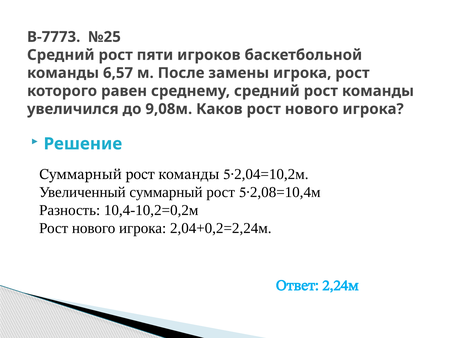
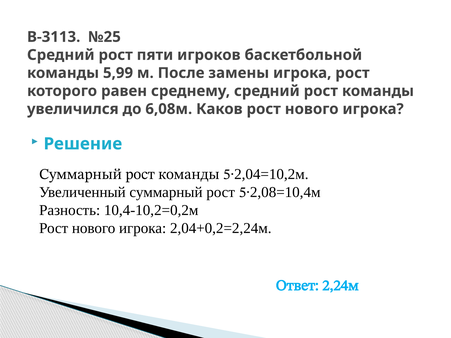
В-7773: В-7773 -> В-3113 (54, 37)
6,57: 6,57 -> 5,99 (118, 73)
9,08м: 9,08м -> 6,08м (169, 109)
